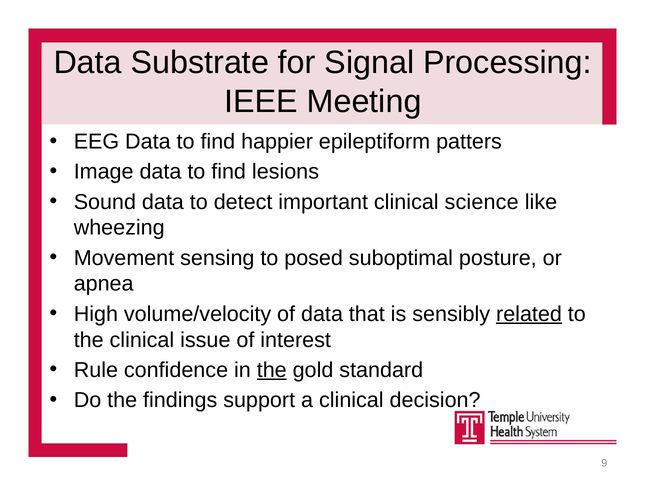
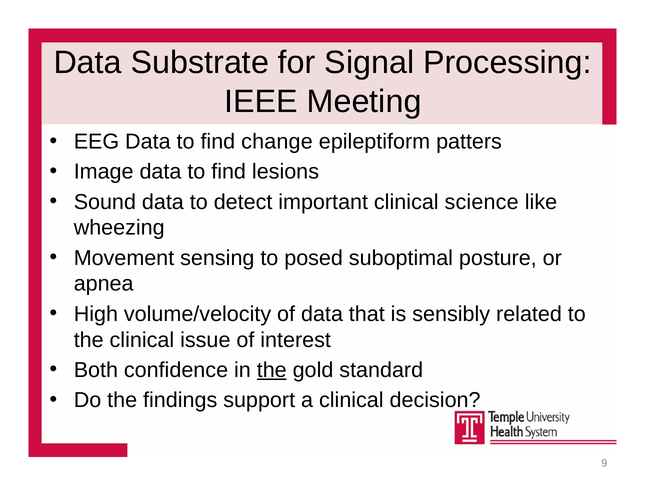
happier: happier -> change (277, 141)
related underline: present -> none (529, 314)
Rule: Rule -> Both (96, 370)
